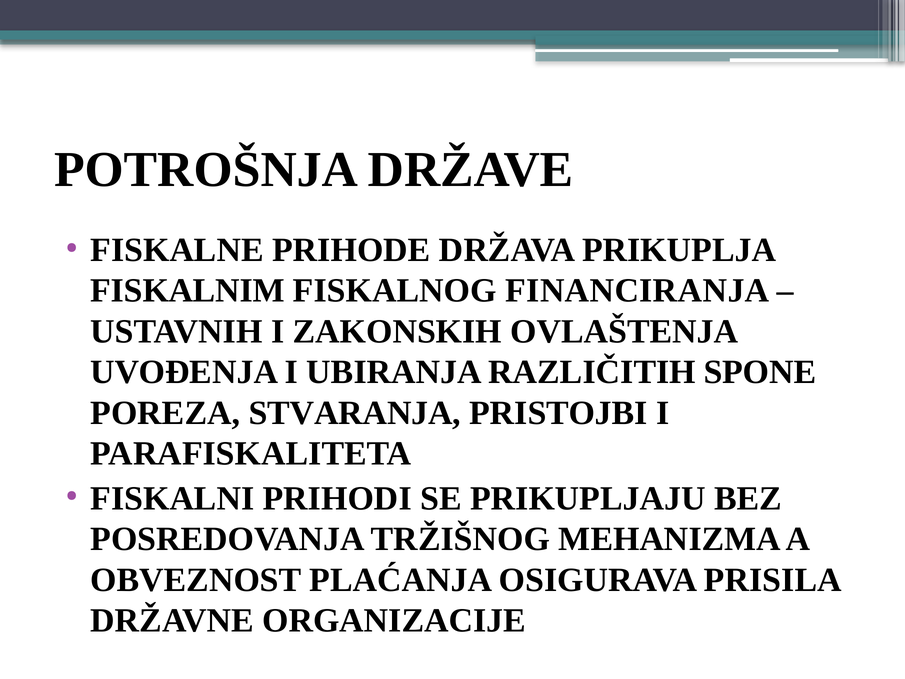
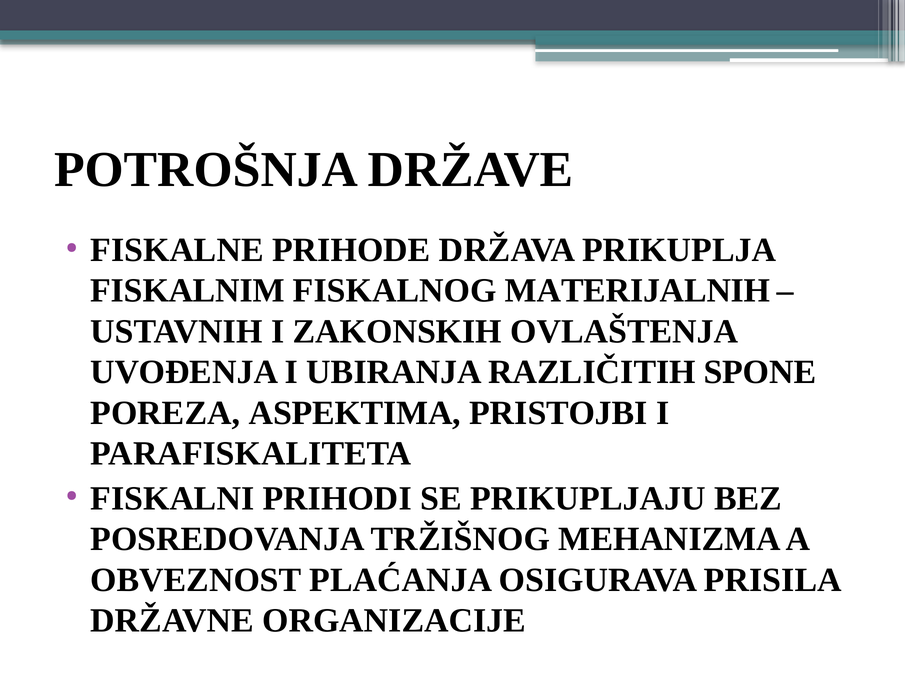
FINANCIRANJA: FINANCIRANJA -> MATERIJALNIH (638, 291)
STVARANJA: STVARANJA -> ASPEKTIMA (355, 413)
